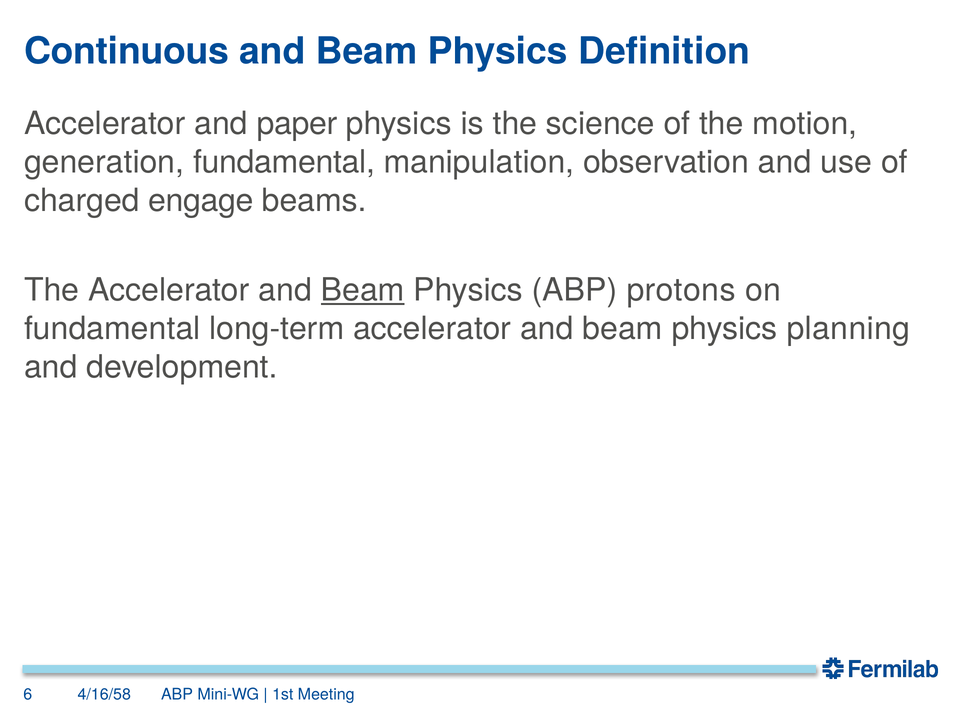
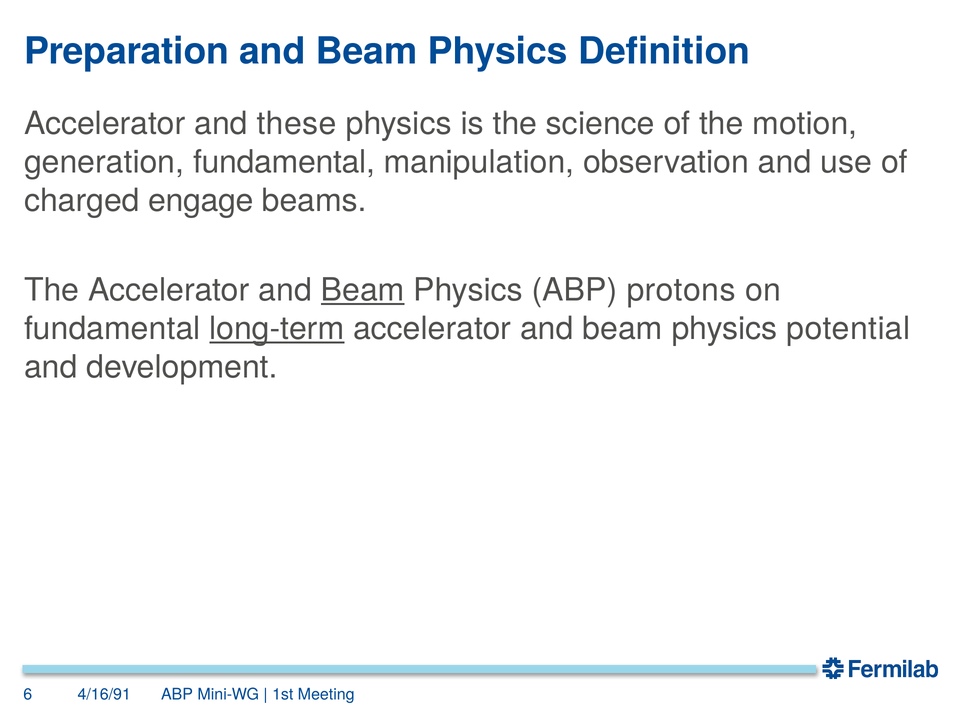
Continuous: Continuous -> Preparation (127, 52)
paper: paper -> these (297, 124)
long-term underline: none -> present (277, 329)
planning: planning -> potential (848, 329)
4/16/58: 4/16/58 -> 4/16/91 (104, 695)
